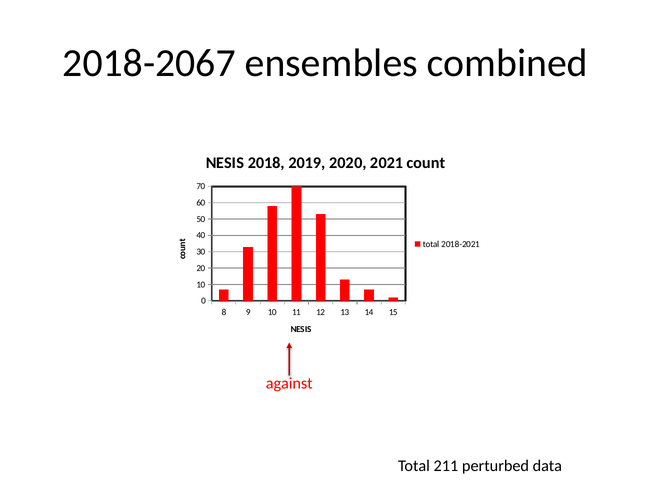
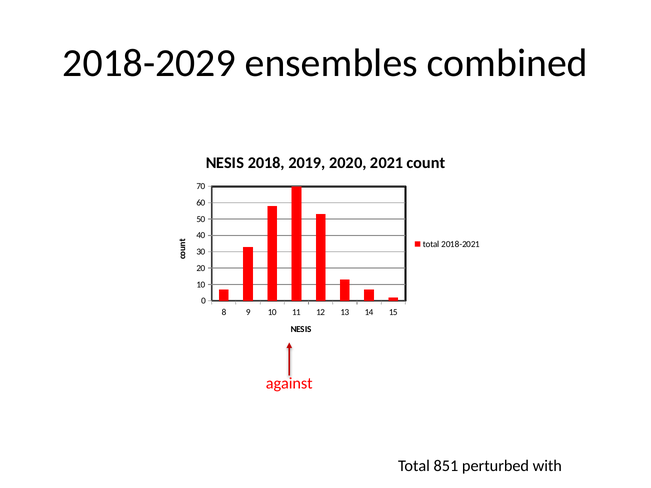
2018-2067: 2018-2067 -> 2018-2029 (149, 63)
211: 211 -> 851 (446, 466)
data: data -> with (547, 466)
